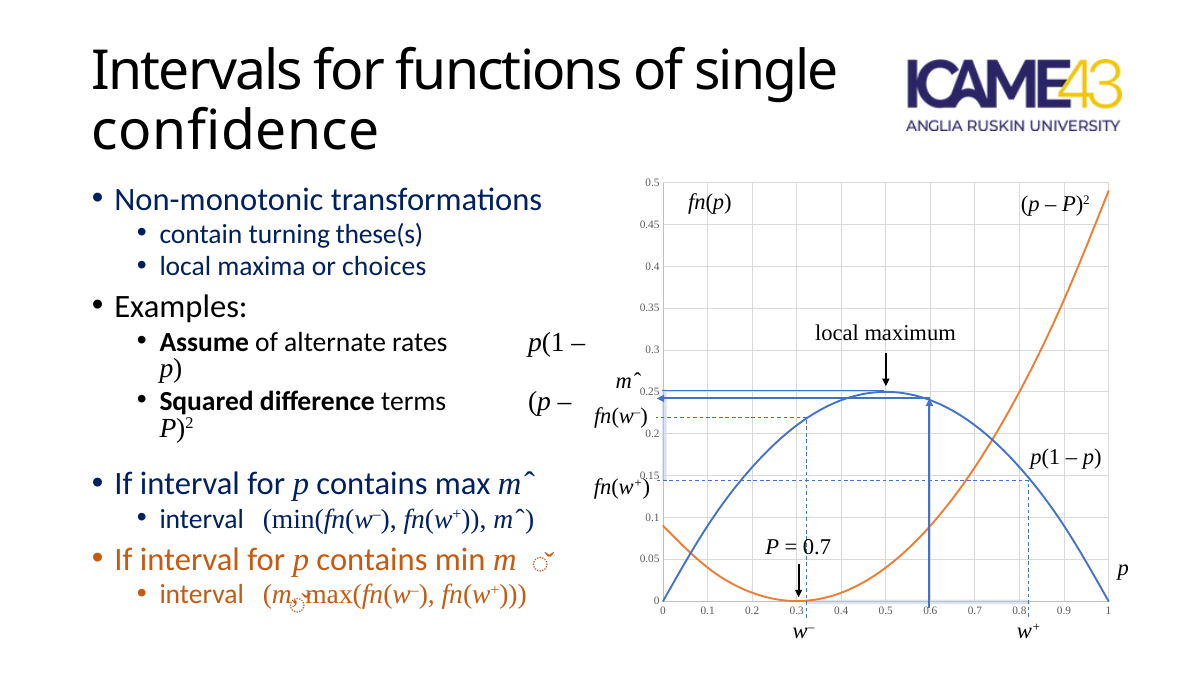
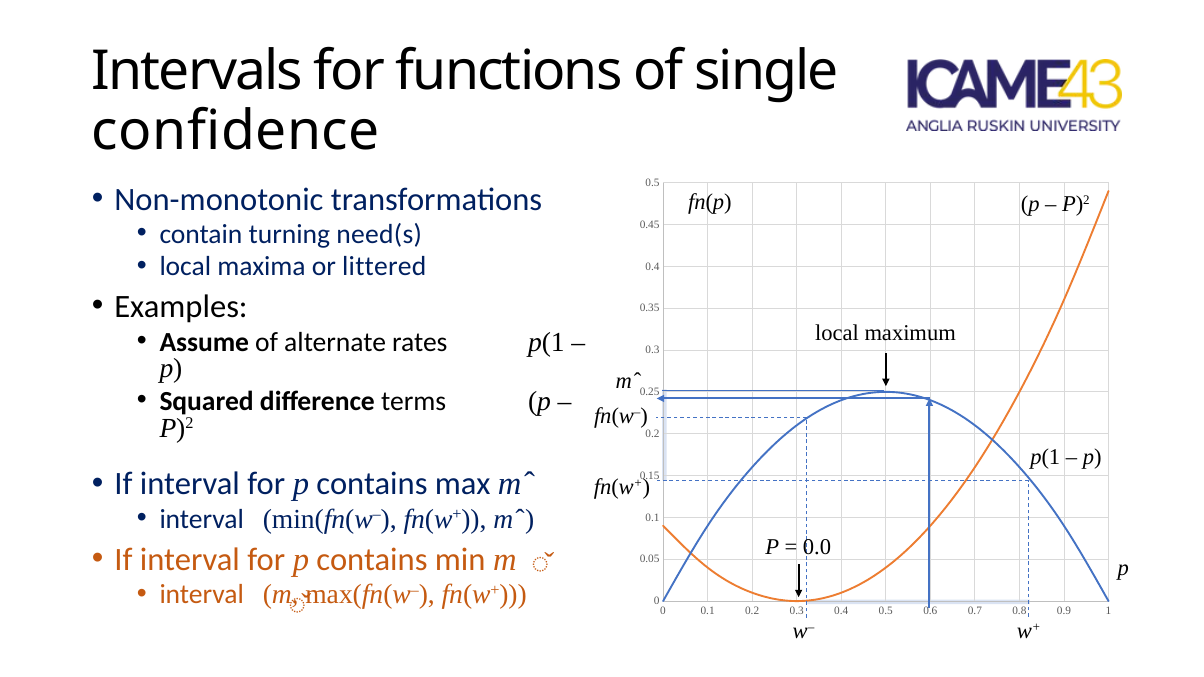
these(s: these(s -> need(s (379, 234)
choices: choices -> littered (384, 267)
0.7: 0.7 -> 0.0 (817, 547)
